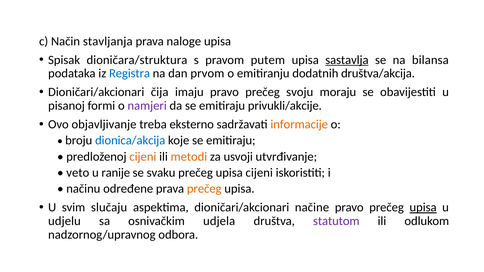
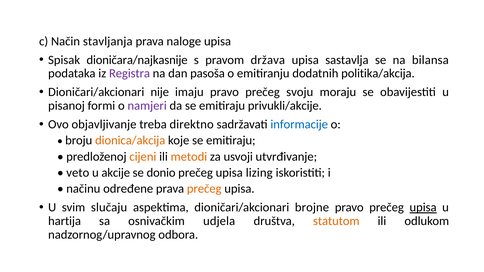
dioničara/struktura: dioničara/struktura -> dioničara/najkasnije (137, 60)
putem: putem -> država (268, 60)
sastavlja underline: present -> none (347, 60)
Registra colour: blue -> purple (130, 74)
prvom: prvom -> pasoša (208, 74)
društva/akcija: društva/akcija -> politika/akcija (378, 74)
čija: čija -> nije (160, 92)
eksterno: eksterno -> direktno (192, 124)
informacije colour: orange -> blue (299, 124)
dionica/akcija colour: blue -> orange (130, 141)
ranije: ranije -> akcije (116, 173)
svaku: svaku -> donio (161, 173)
upisa cijeni: cijeni -> lizing (259, 173)
načine: načine -> brojne (312, 208)
udjelu: udjelu -> hartija (65, 221)
statutom colour: purple -> orange (336, 221)
